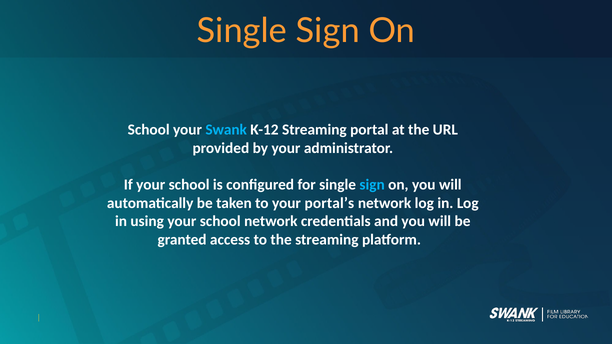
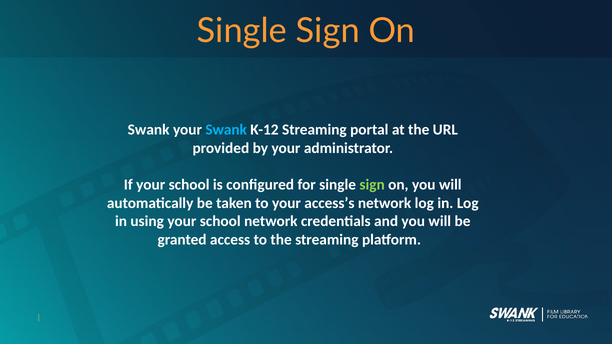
School: School -> Swank (149, 130)
sign colour: light blue -> light green (372, 185)
portal’s: portal’s -> access’s (329, 203)
